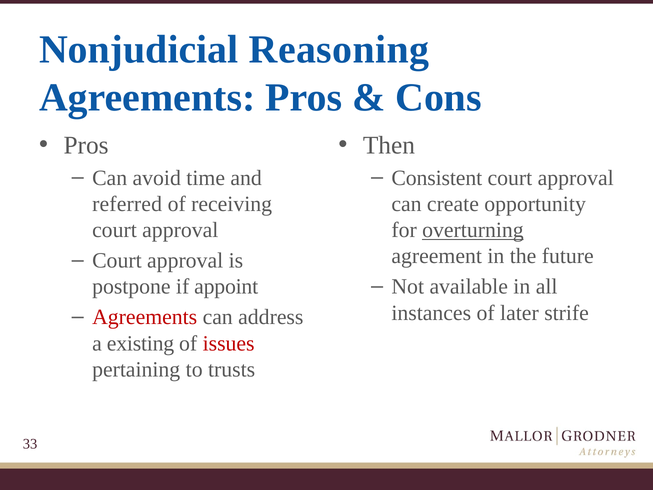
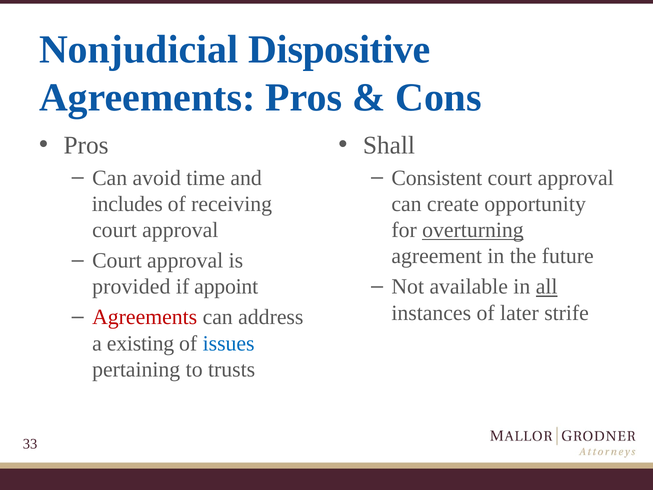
Reasoning: Reasoning -> Dispositive (339, 50)
Then: Then -> Shall (389, 145)
referred: referred -> includes (127, 204)
all underline: none -> present (547, 287)
postpone: postpone -> provided (131, 287)
issues colour: red -> blue (229, 343)
